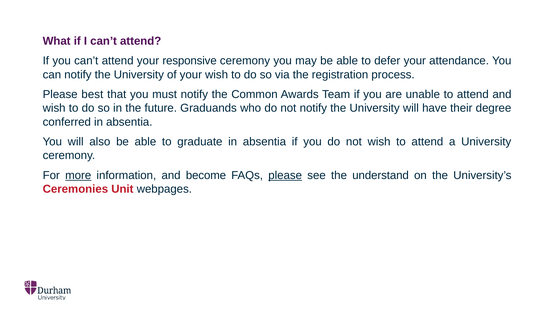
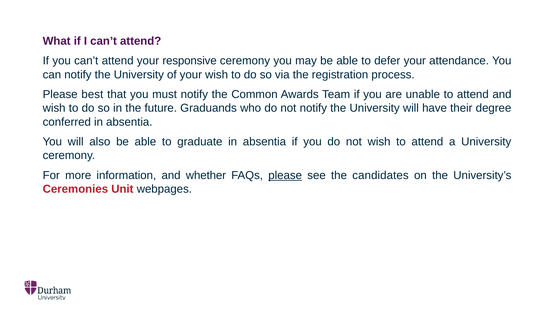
more underline: present -> none (78, 175)
become: become -> whether (206, 175)
understand: understand -> candidates (380, 175)
